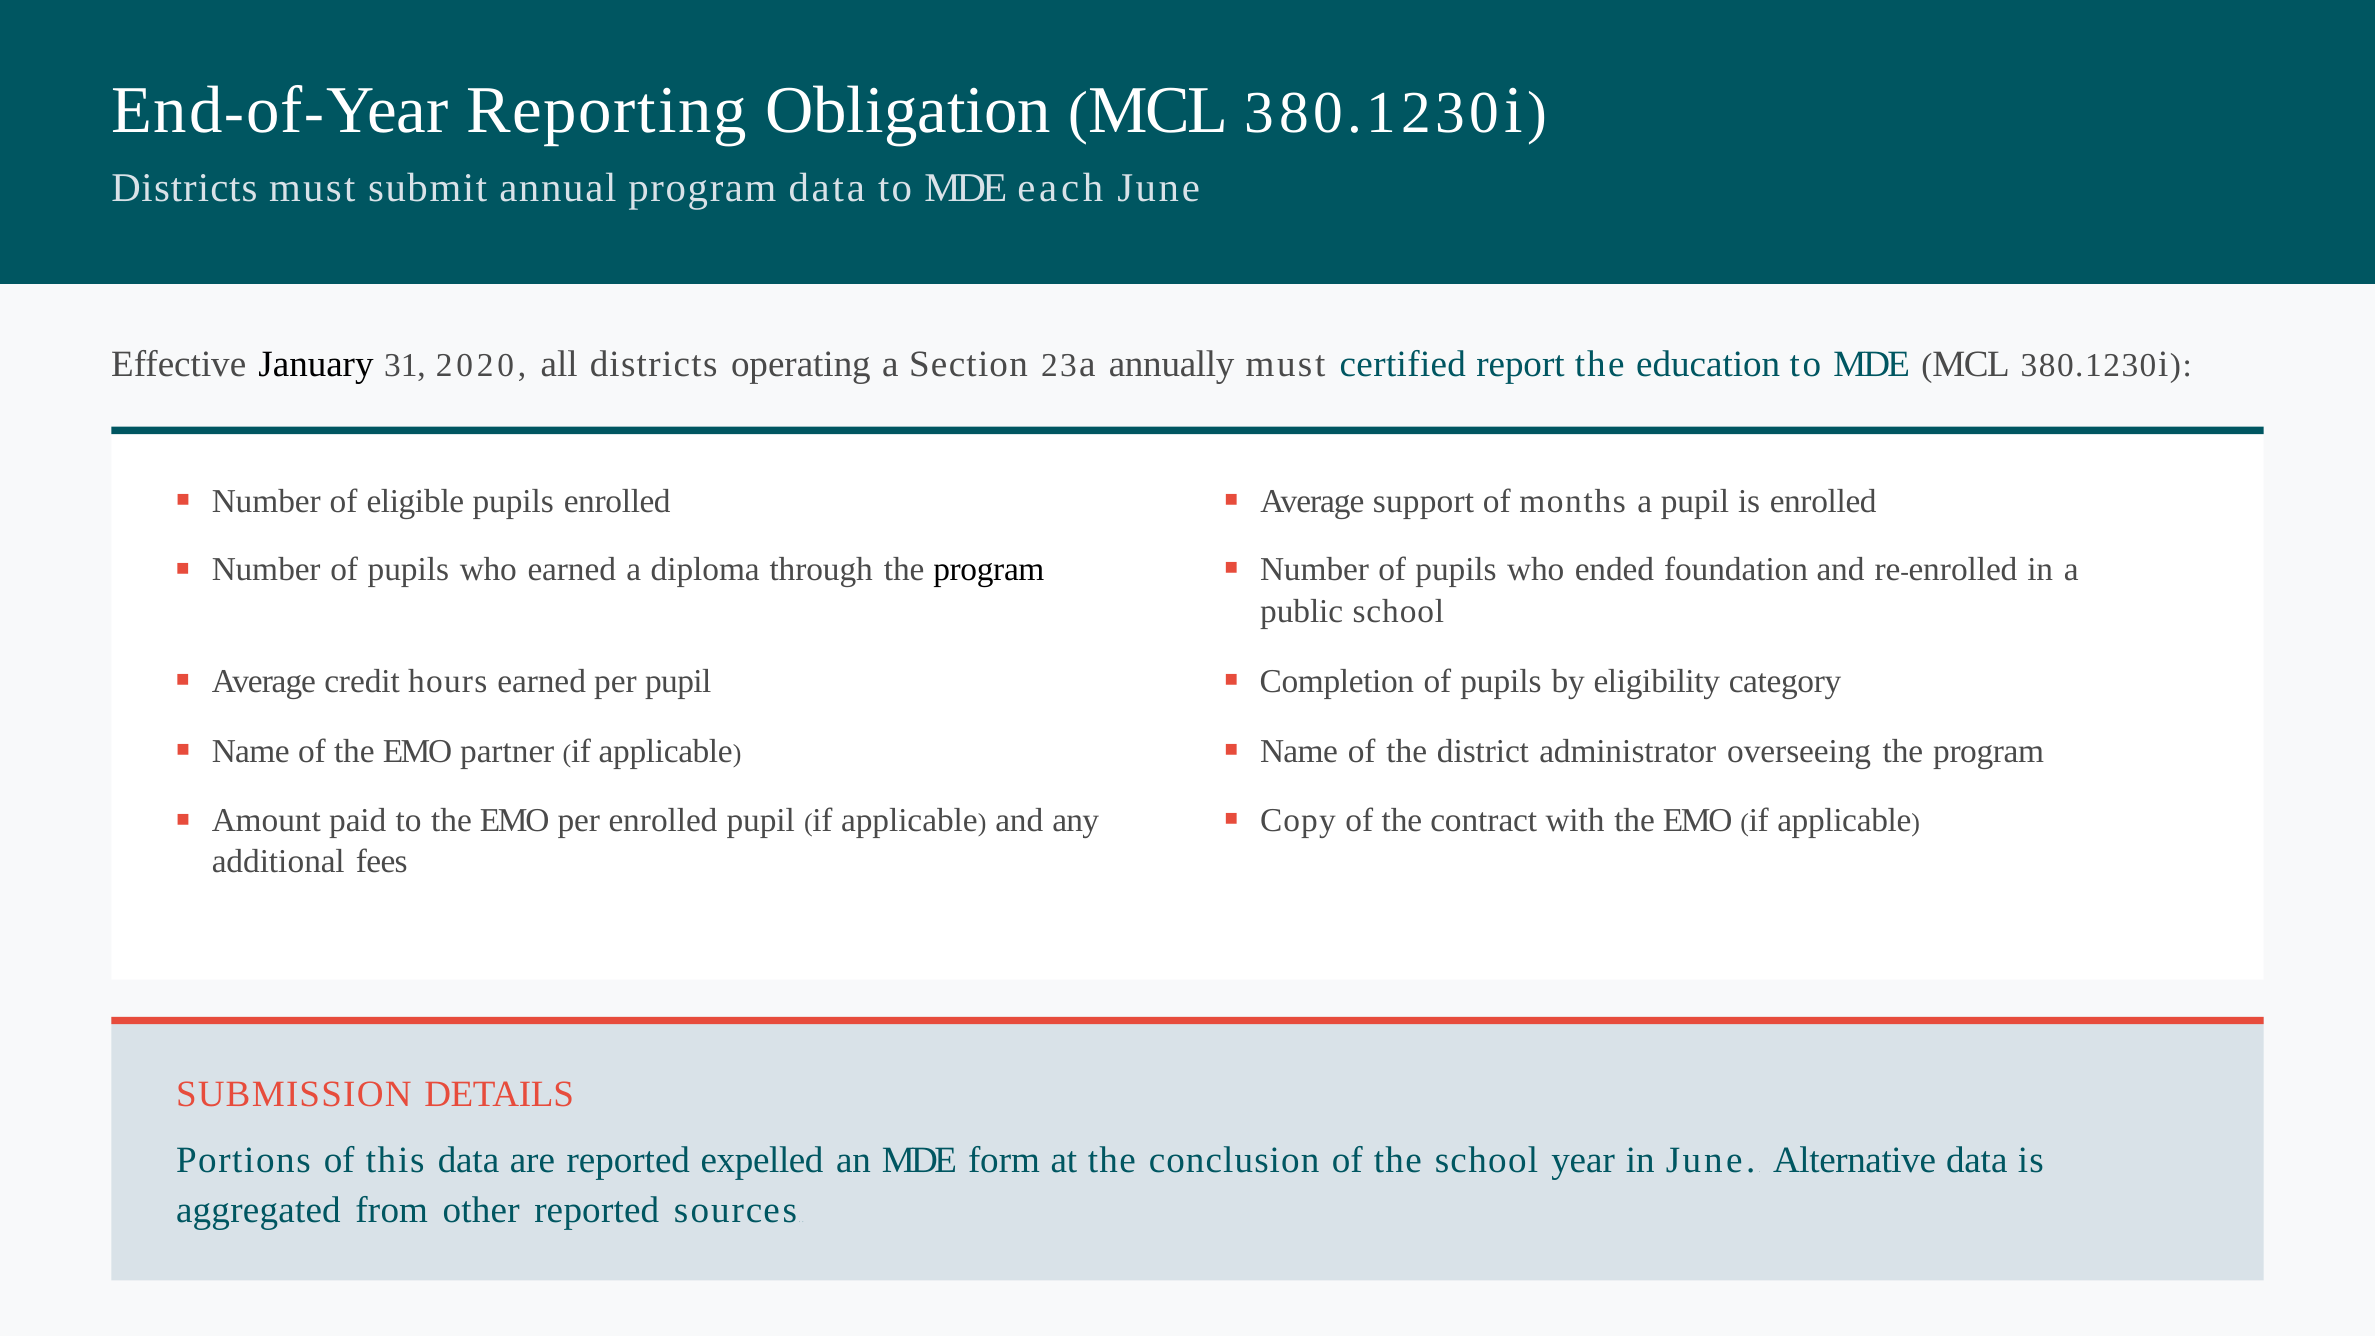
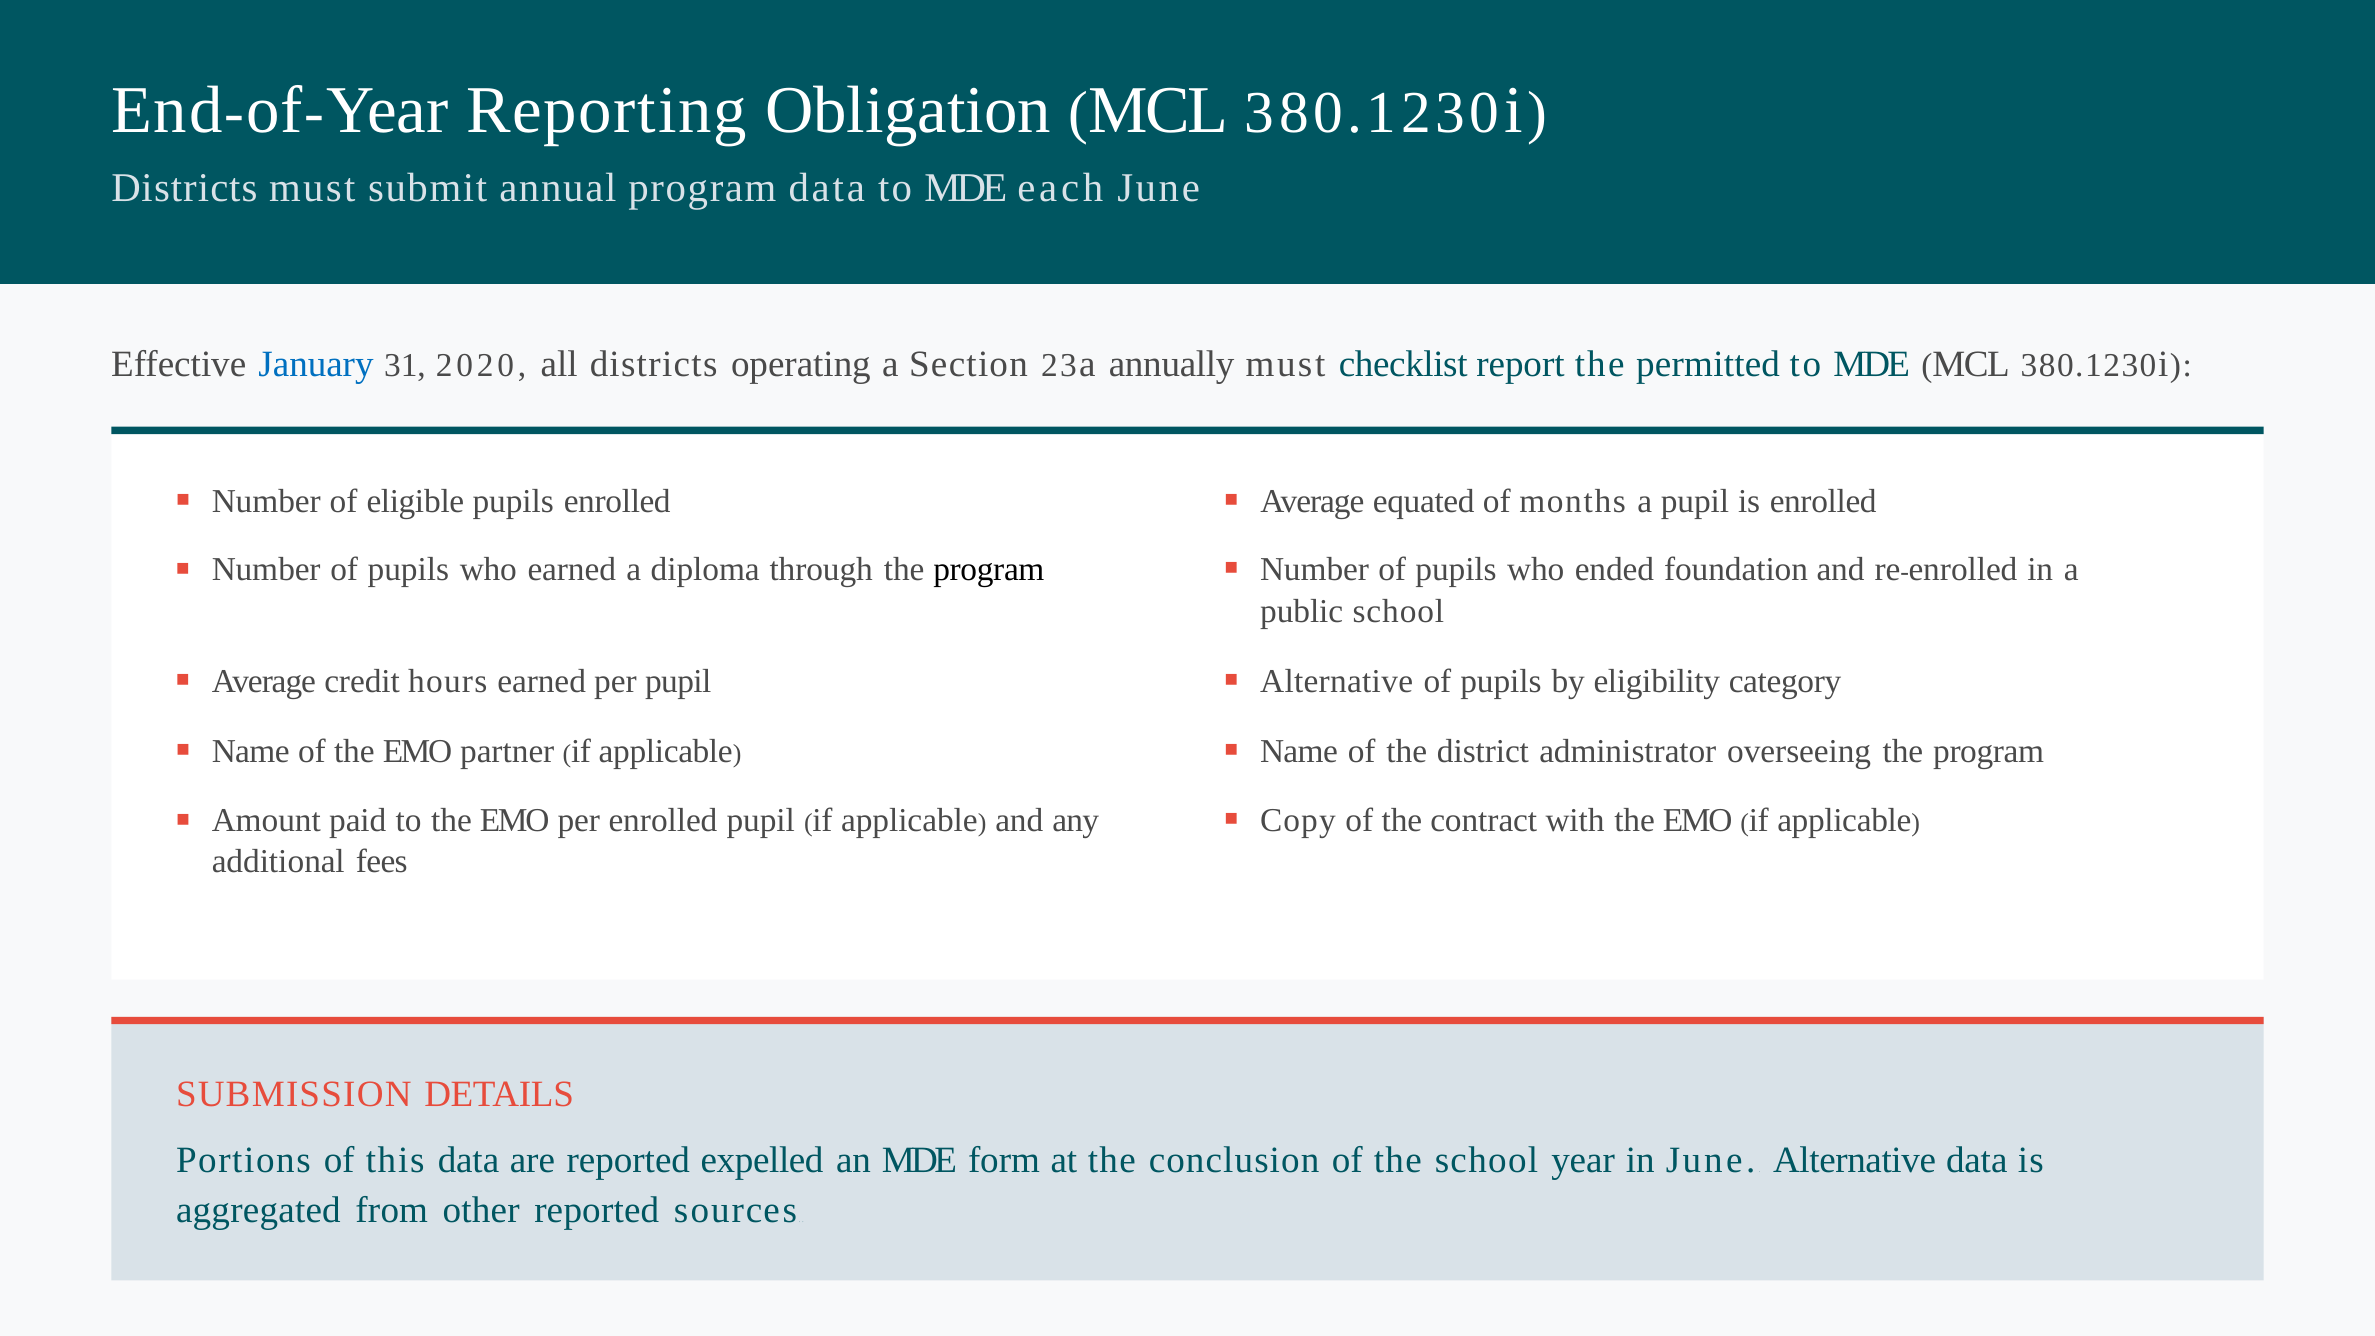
January colour: black -> blue (316, 364)
certified: certified -> checklist (1403, 364)
education: education -> permitted (1708, 364)
support: support -> equated (1424, 501)
Completion: Completion -> Alternative (1337, 681)
